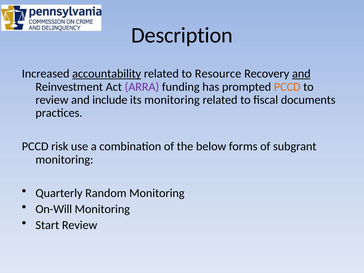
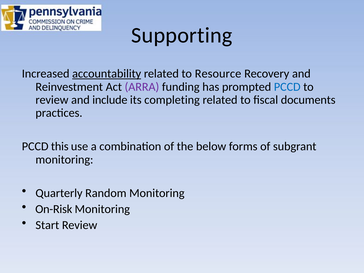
Description: Description -> Supporting (182, 35)
and underline: present -> none (301, 74)
PCCD colour: orange -> blue (287, 87)
its monitoring: monitoring -> completing (172, 100)
risk: risk -> this (60, 146)
On-Will: On-Will -> On-Risk (54, 209)
